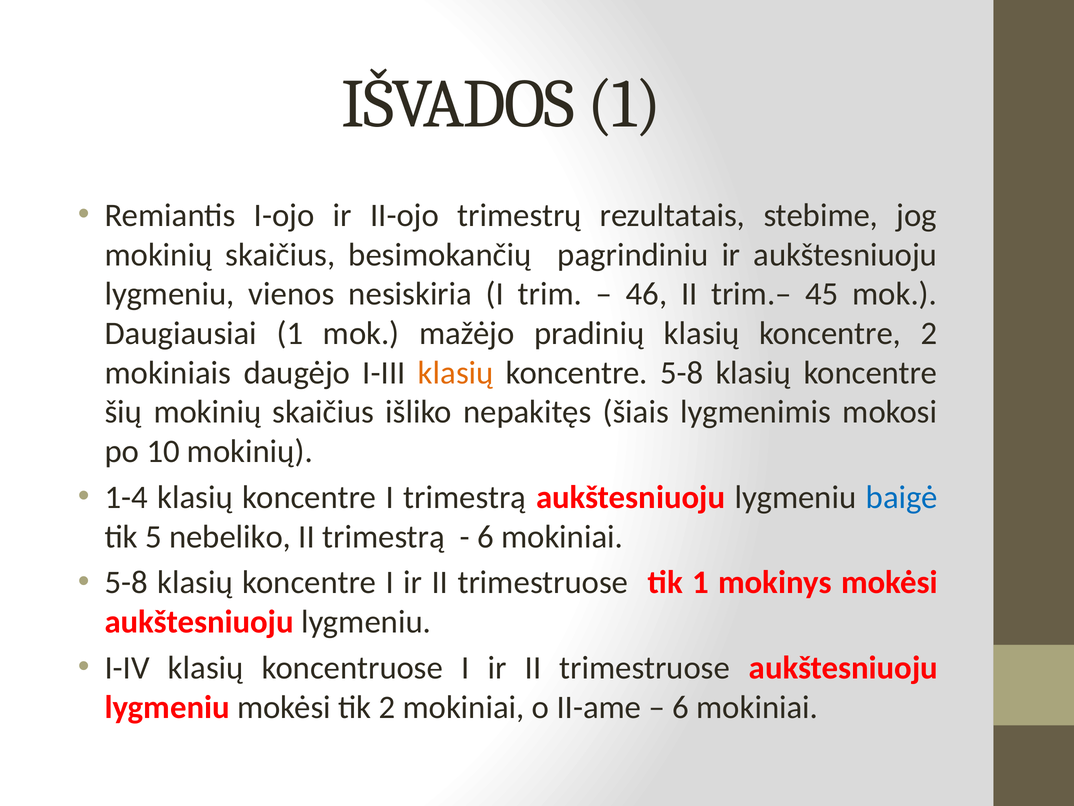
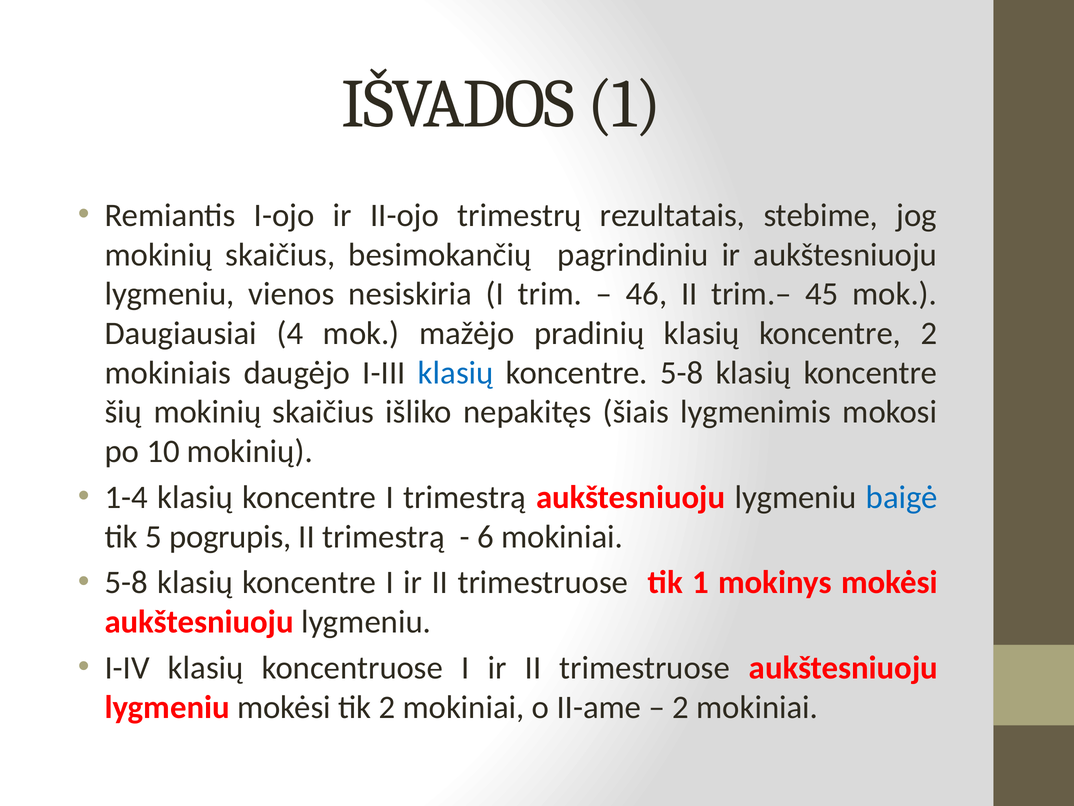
Daugiausiai 1: 1 -> 4 (290, 333)
klasių colour: orange -> blue (456, 373)
nebeliko: nebeliko -> pogrupis (230, 536)
6: 6 -> 2 (681, 707)
